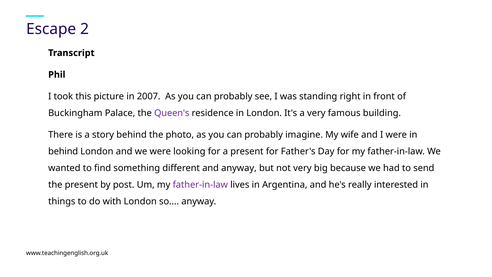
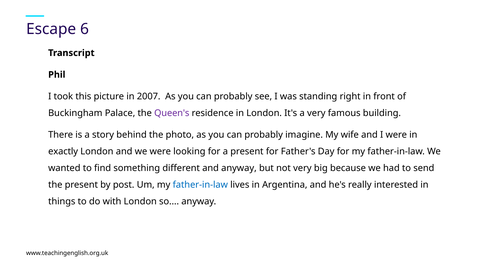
2: 2 -> 6 (85, 29)
behind: behind -> exactly (63, 151)
father-in-law colour: purple -> blue (200, 185)
